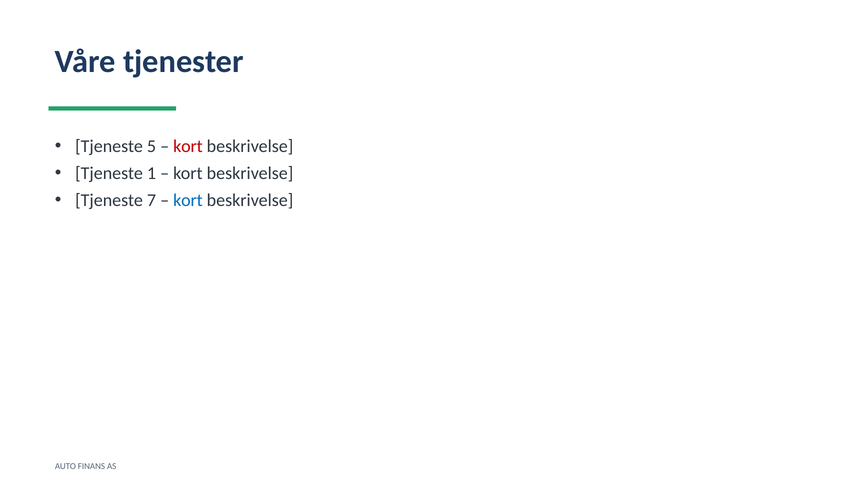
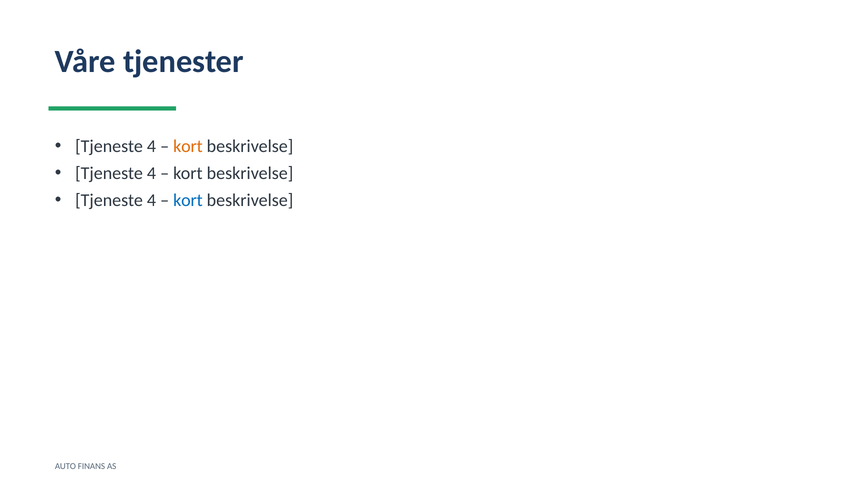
5: 5 -> 4 (151, 146)
kort colour: red -> orange (188, 146)
1: 1 -> 4 (151, 173)
7: 7 -> 4 (151, 200)
